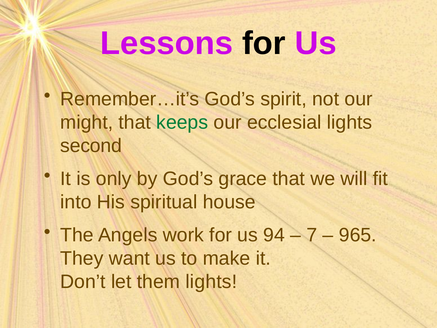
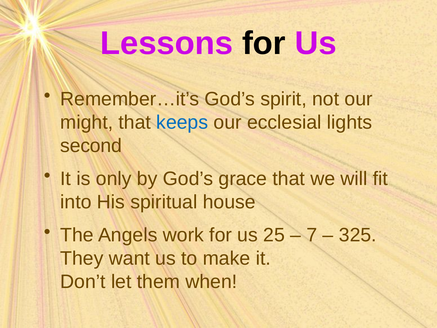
keeps colour: green -> blue (182, 122)
94: 94 -> 25 (274, 235)
965: 965 -> 325 (358, 235)
them lights: lights -> when (211, 282)
